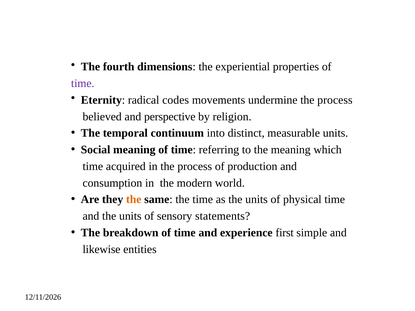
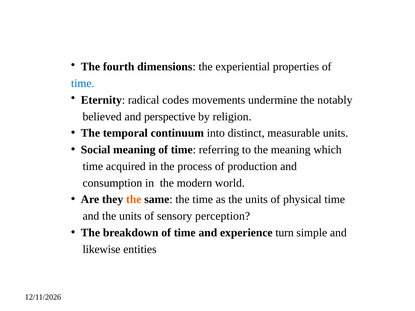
time colour: purple -> blue (83, 83)
undermine the process: process -> notably (335, 100)
statements: statements -> perception (223, 216)
first: first -> turn (285, 233)
